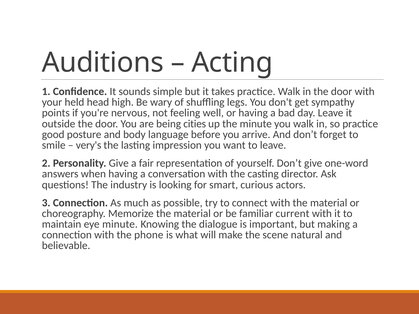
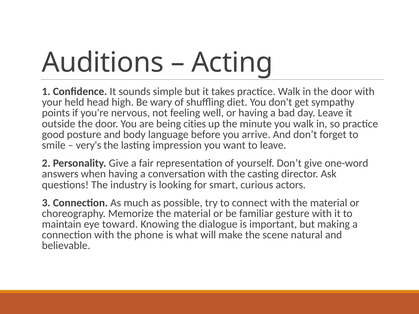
legs: legs -> diet (237, 102)
current: current -> gesture (293, 214)
eye minute: minute -> toward (120, 224)
